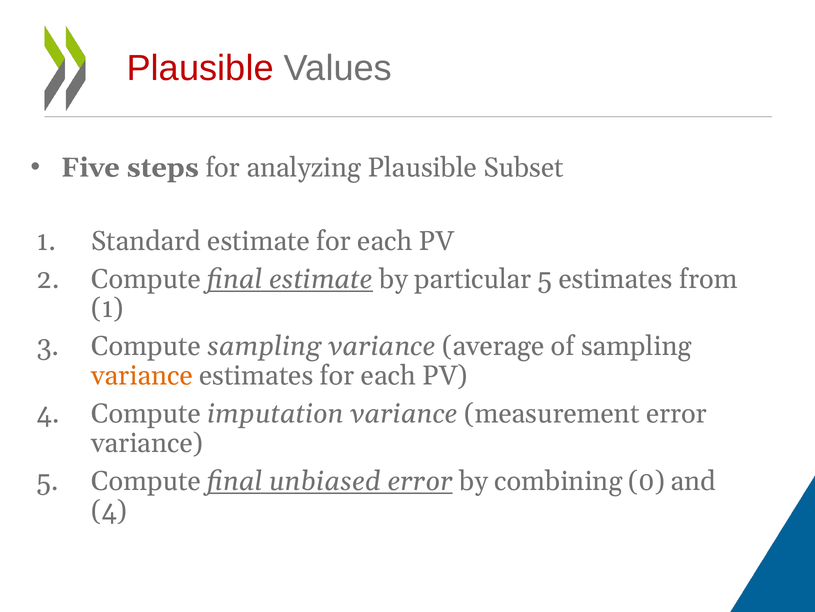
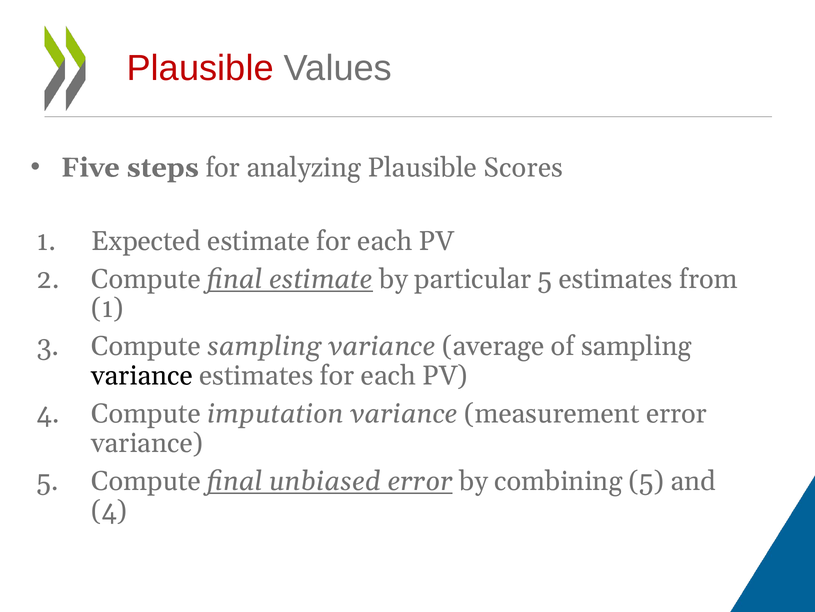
Subset: Subset -> Scores (523, 167)
Standard: Standard -> Expected (146, 241)
variance colour: orange -> black (142, 375)
combining 0: 0 -> 5 (646, 481)
